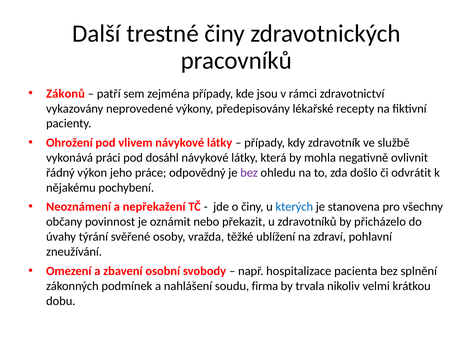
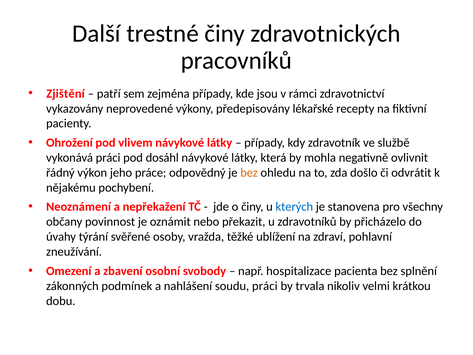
Zákonů: Zákonů -> Zjištění (66, 93)
bez colour: purple -> orange (249, 173)
soudu firma: firma -> práci (265, 286)
